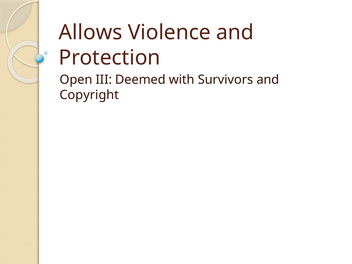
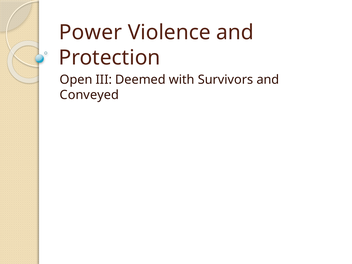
Allows: Allows -> Power (90, 32)
Copyright: Copyright -> Conveyed (89, 95)
